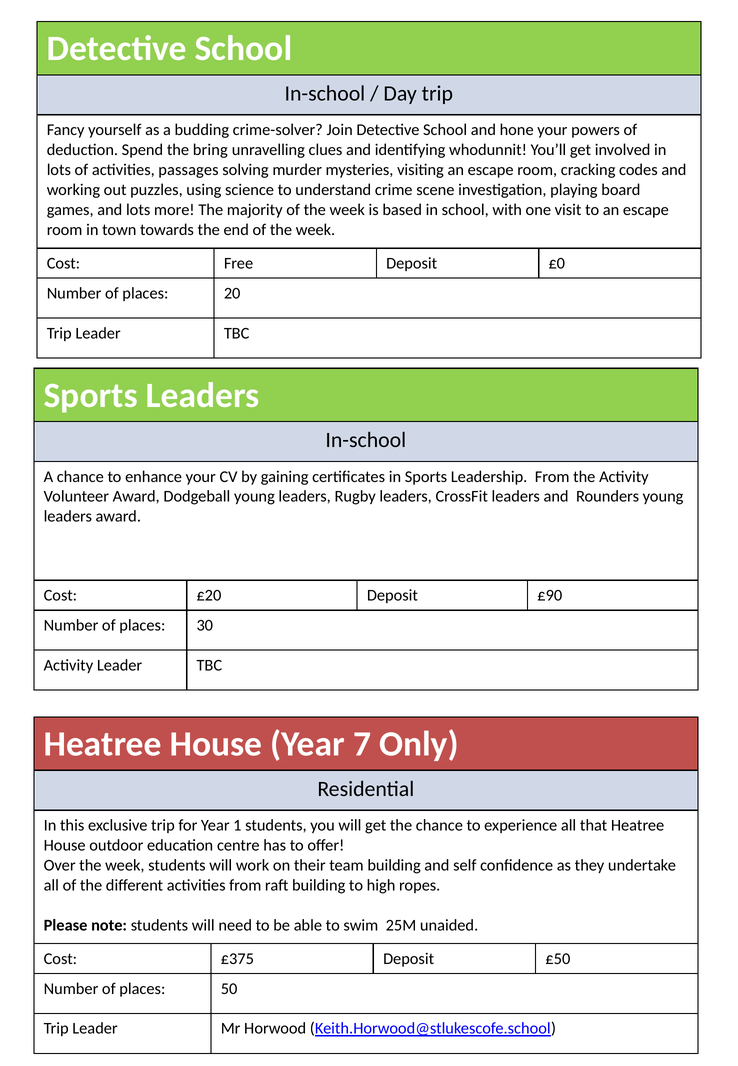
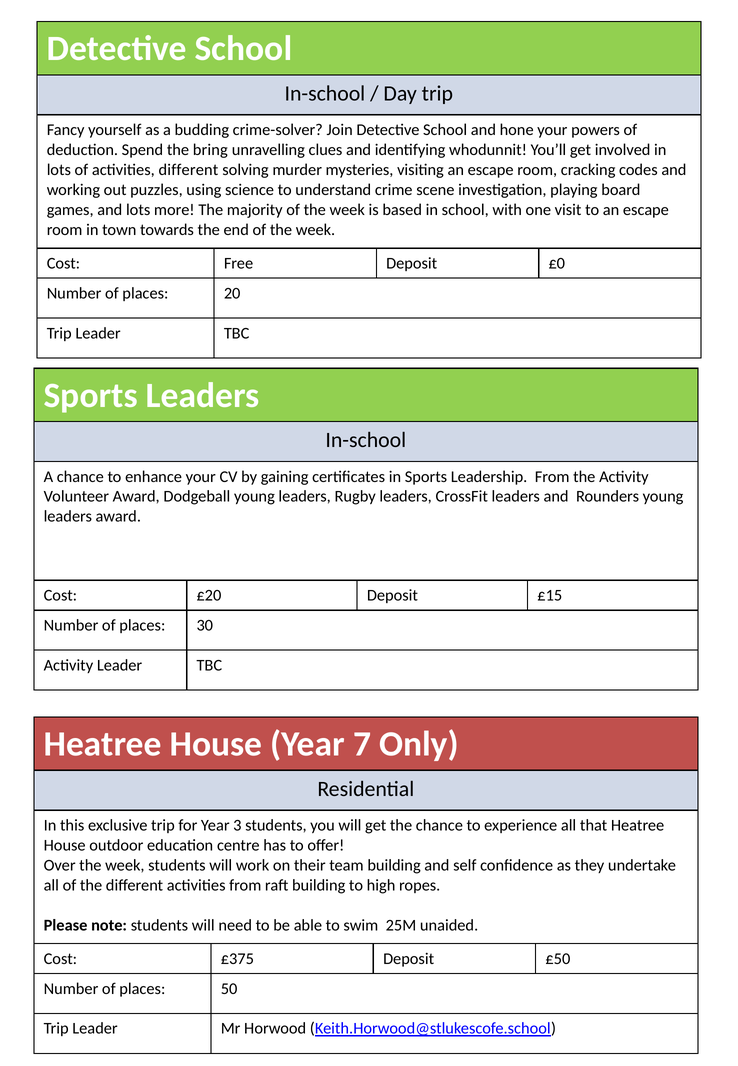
activities passages: passages -> different (188, 170)
£90: £90 -> £15 (550, 595)
1: 1 -> 3 (237, 825)
